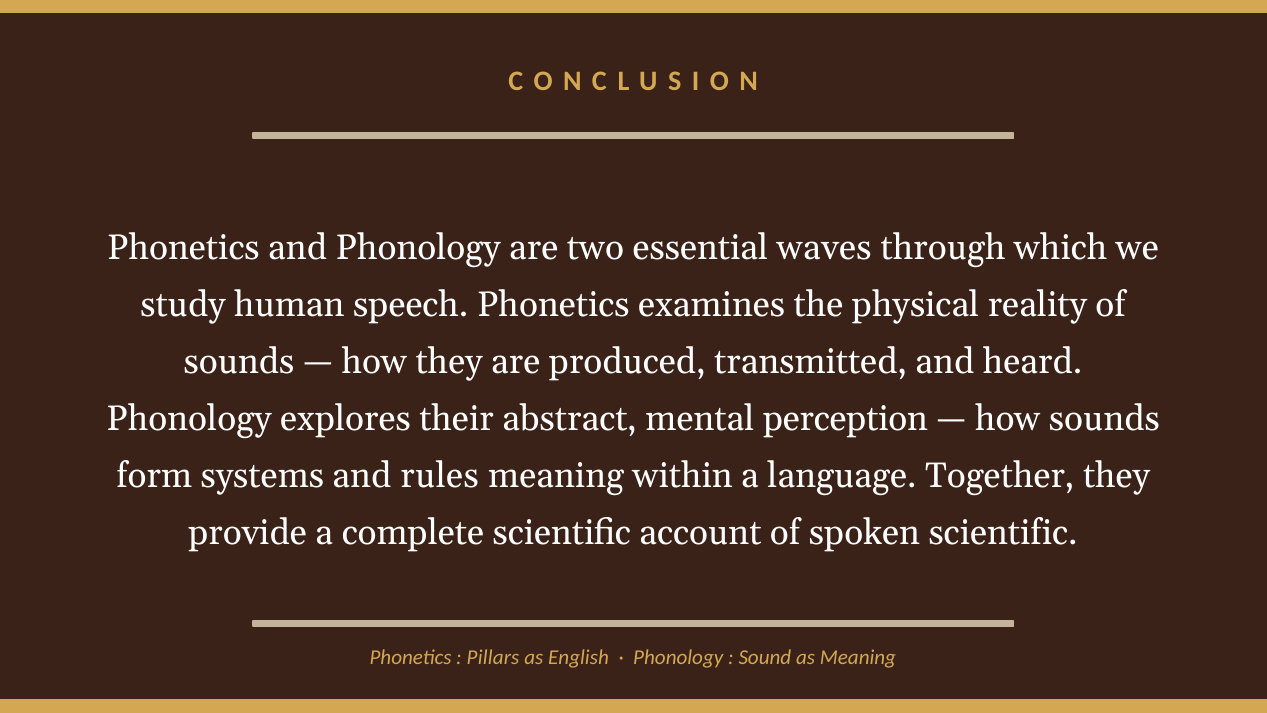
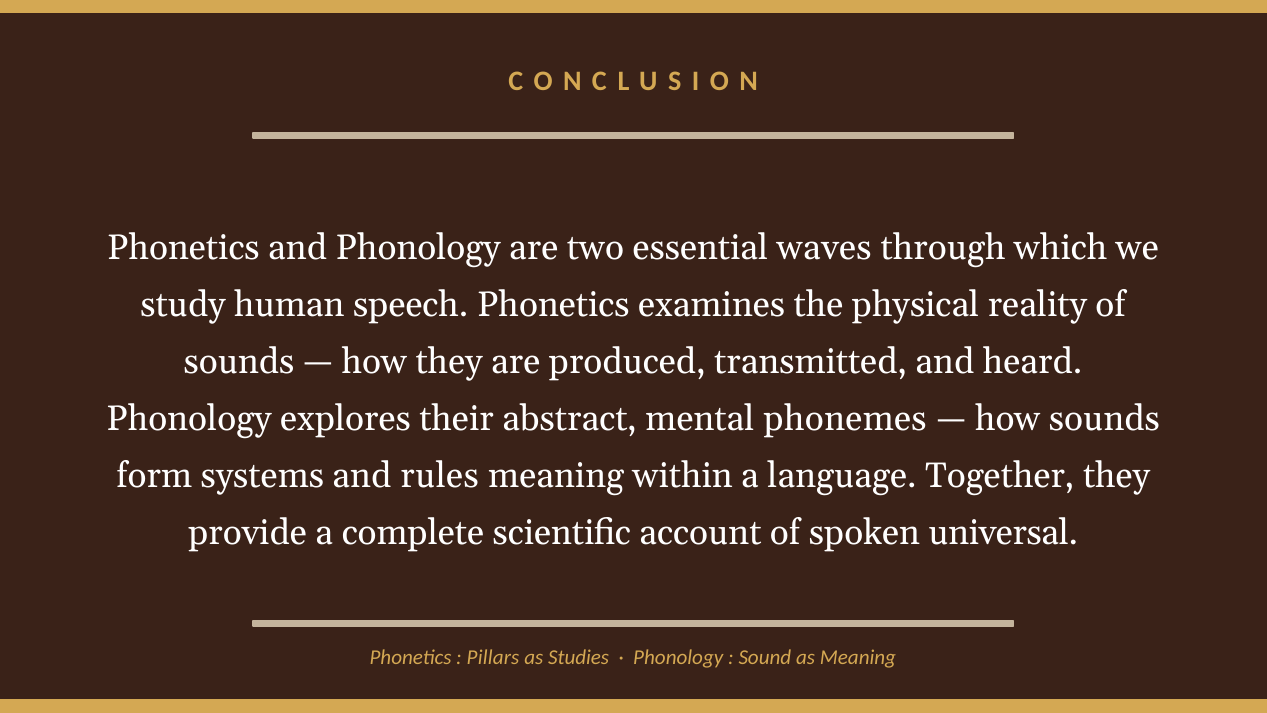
perception: perception -> phonemes (845, 418)
spoken scientific: scientific -> universal (1003, 532)
English: English -> Studies (579, 657)
